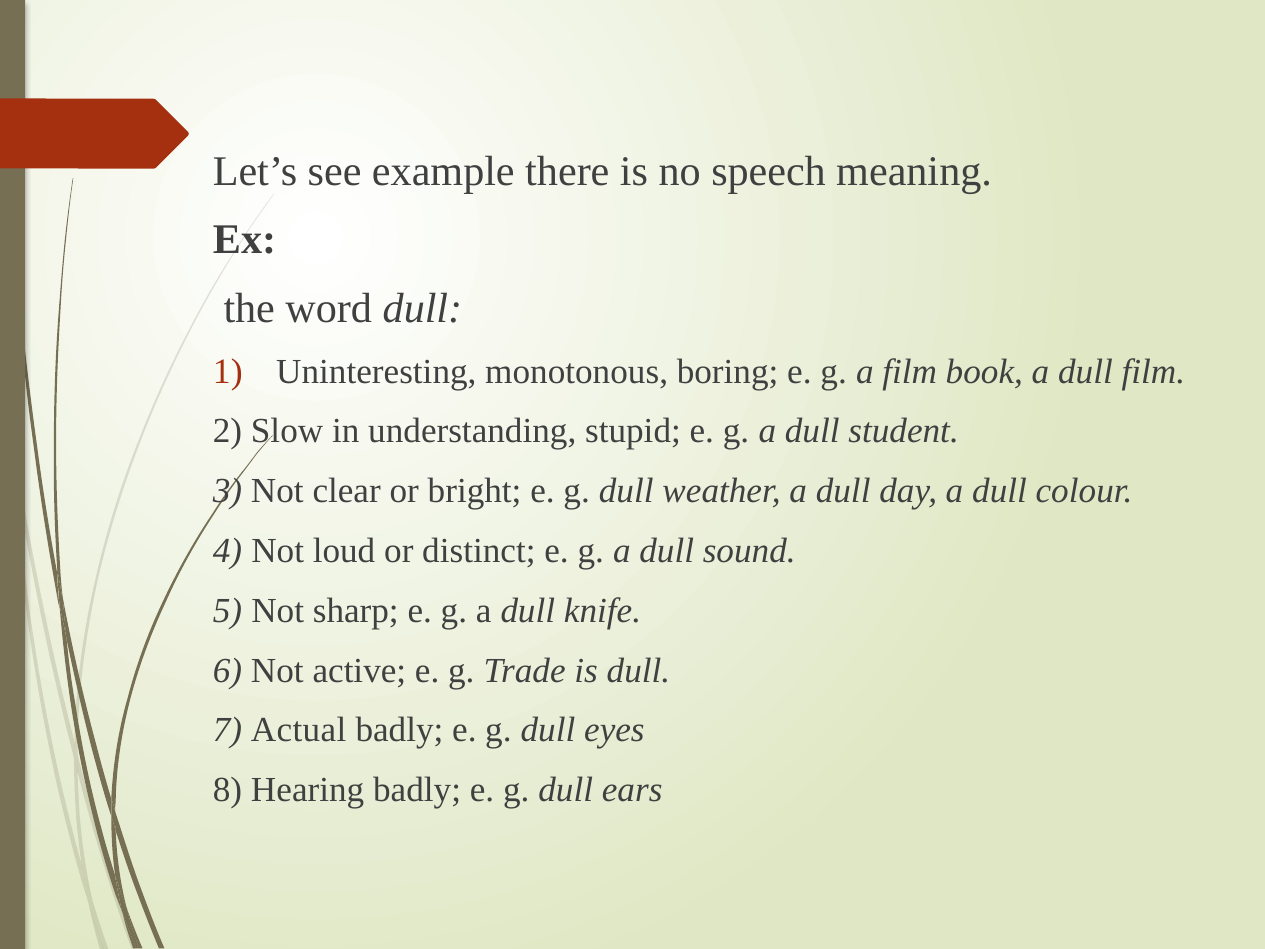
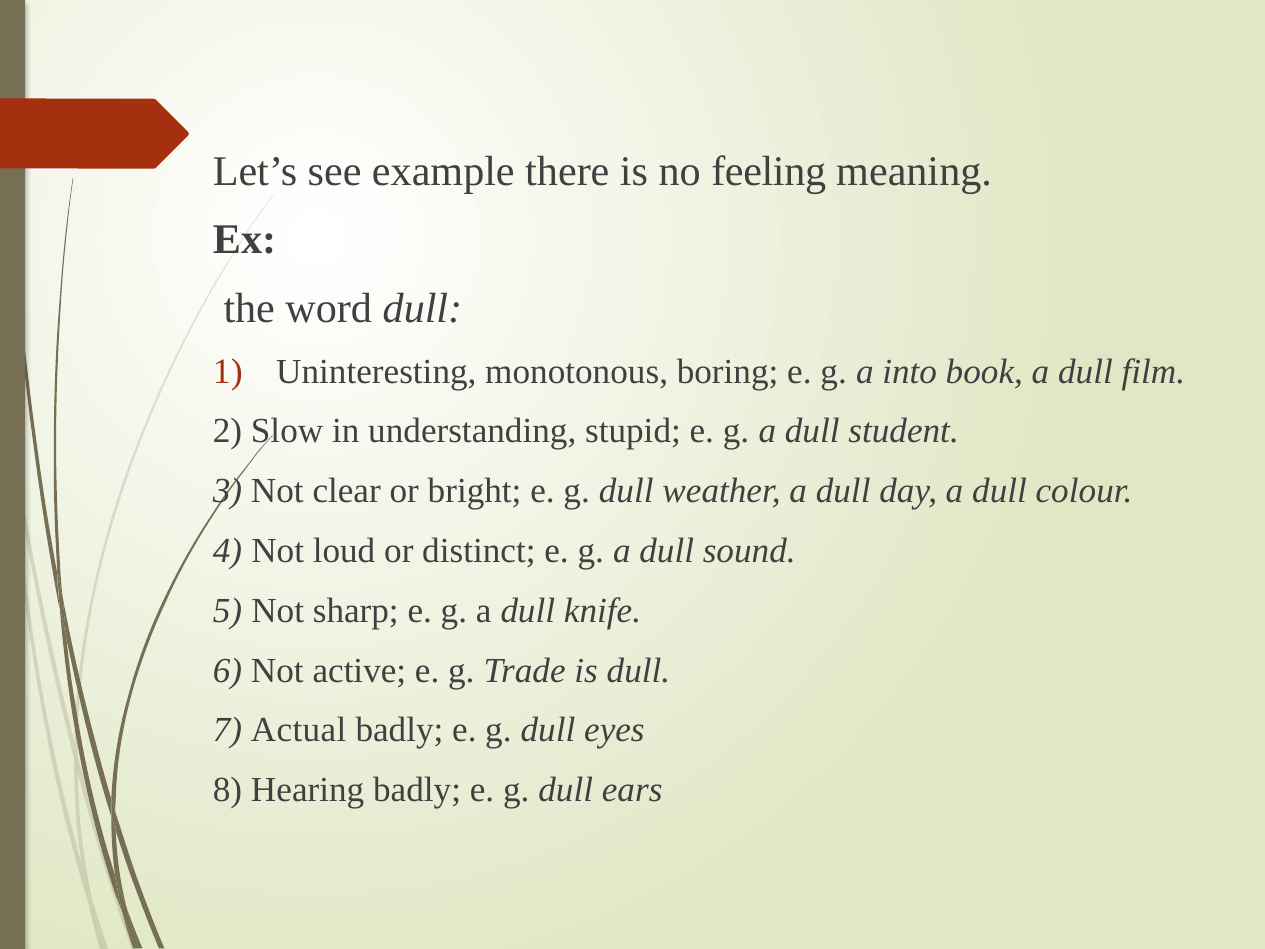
speech: speech -> feeling (769, 172)
a film: film -> into (910, 371)
